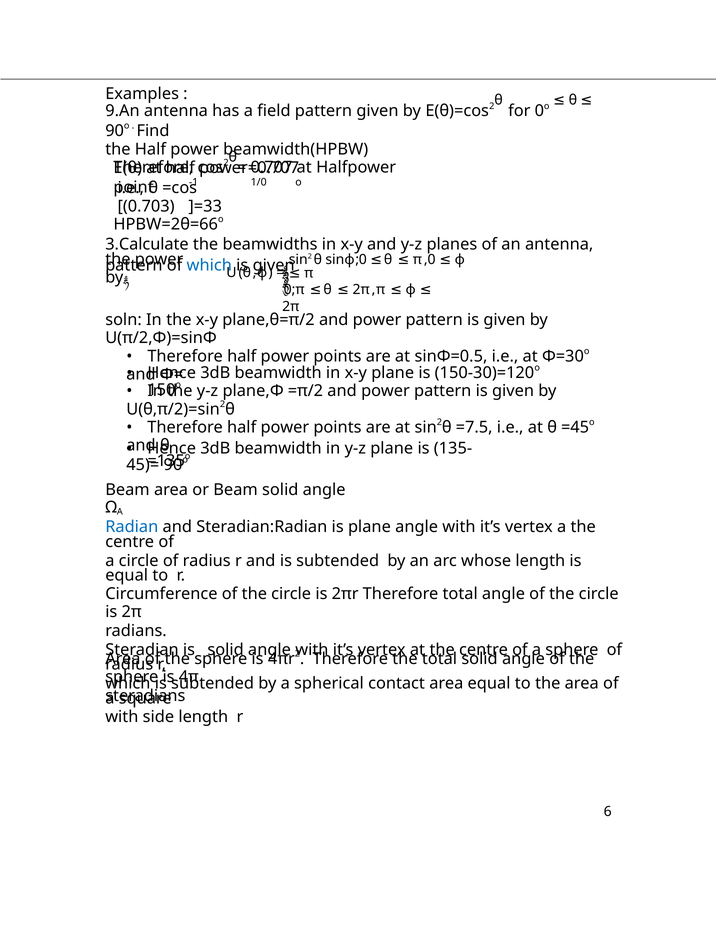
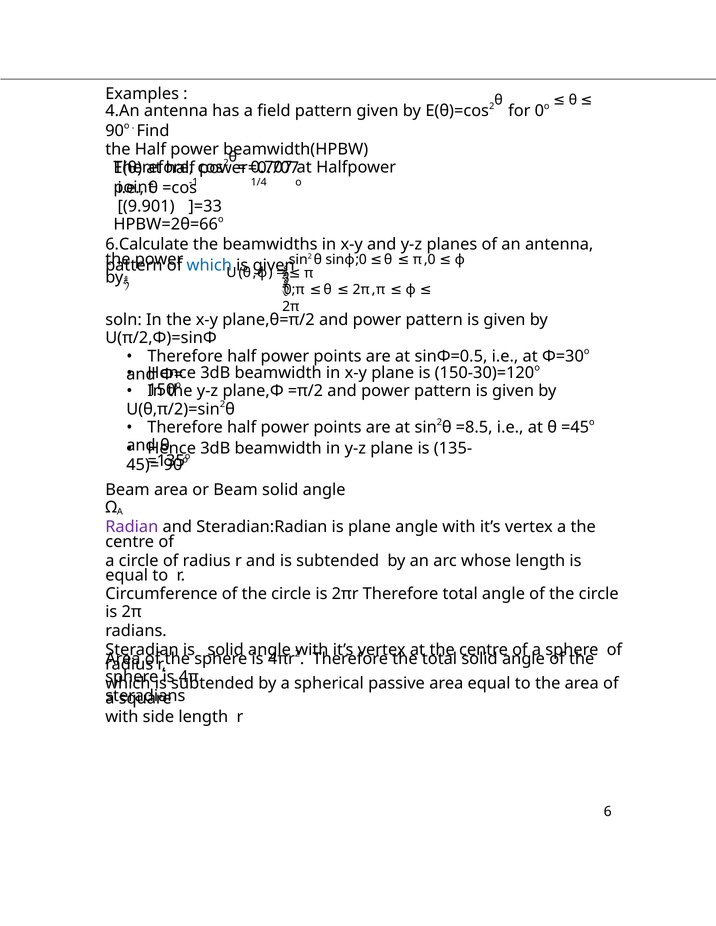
9.An: 9.An -> 4.An (122, 111)
1/0: 1/0 -> 1/4 (259, 182)
0.703: 0.703 -> 9.901 (146, 206)
3.Calculate: 3.Calculate -> 6.Calculate (147, 245)
=7.5: =7.5 -> =8.5 (474, 428)
Radian colour: blue -> purple (132, 527)
contact: contact -> passive (396, 684)
